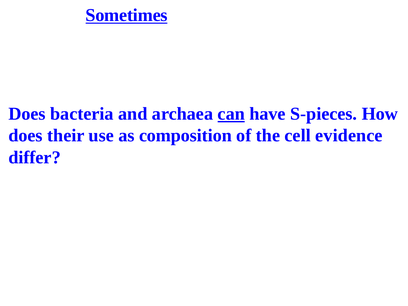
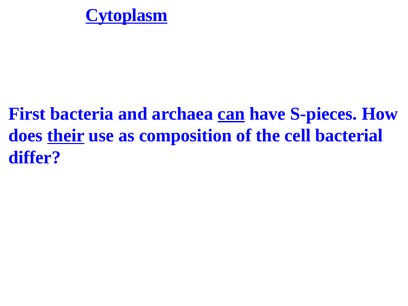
Sometimes: Sometimes -> Cytoplasm (127, 15)
Does: Does -> First (27, 114)
their underline: none -> present (66, 136)
evidence: evidence -> bacterial (349, 136)
